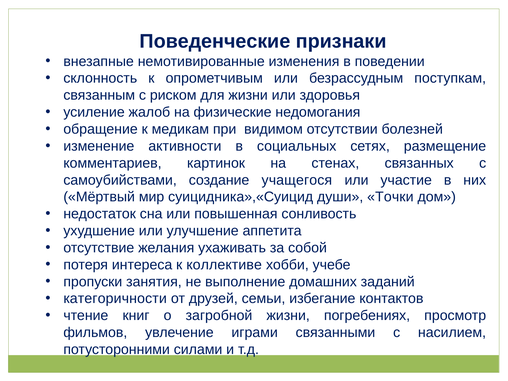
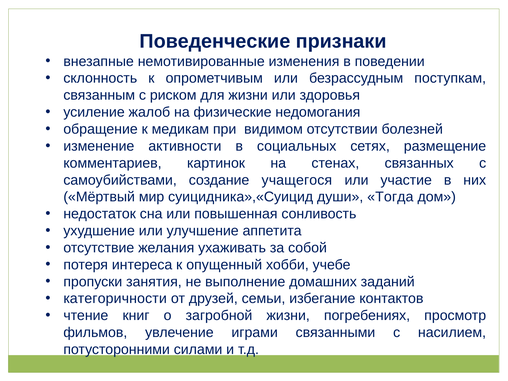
Точки: Точки -> Тогда (390, 197)
коллективе: коллективе -> опущенный (224, 265)
